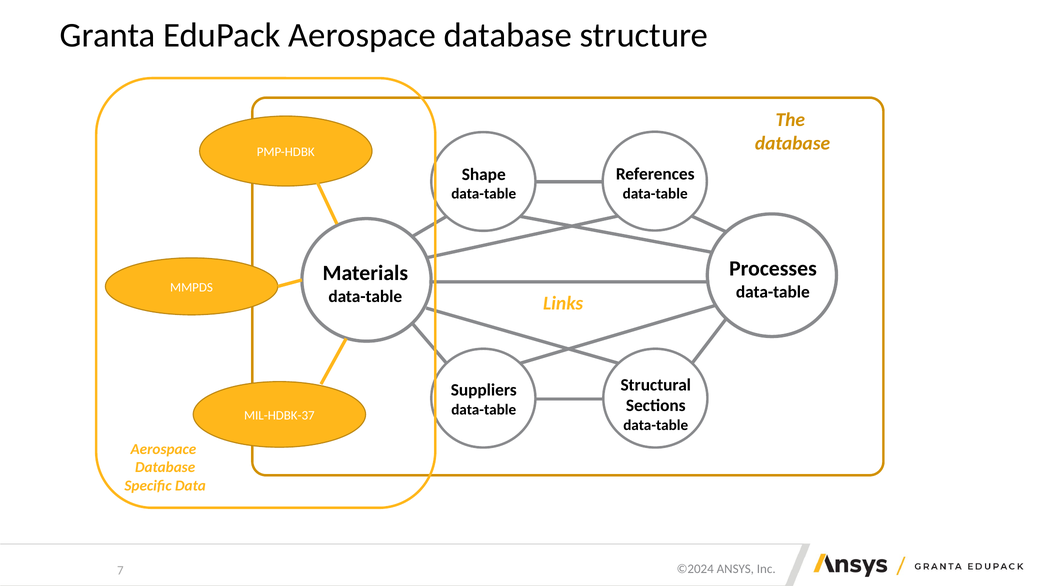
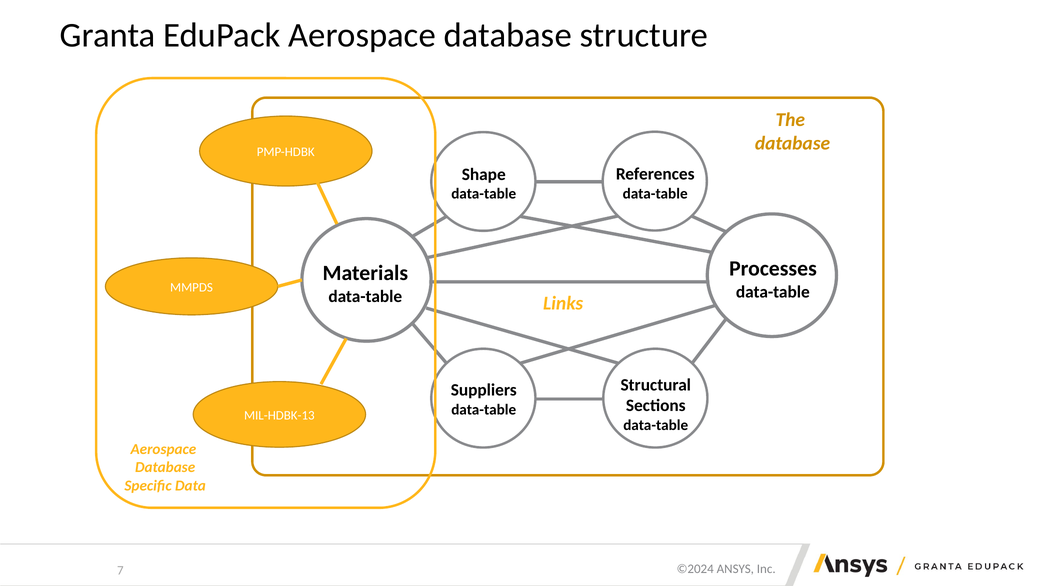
MIL-HDBK-37: MIL-HDBK-37 -> MIL-HDBK-13 (279, 415)
